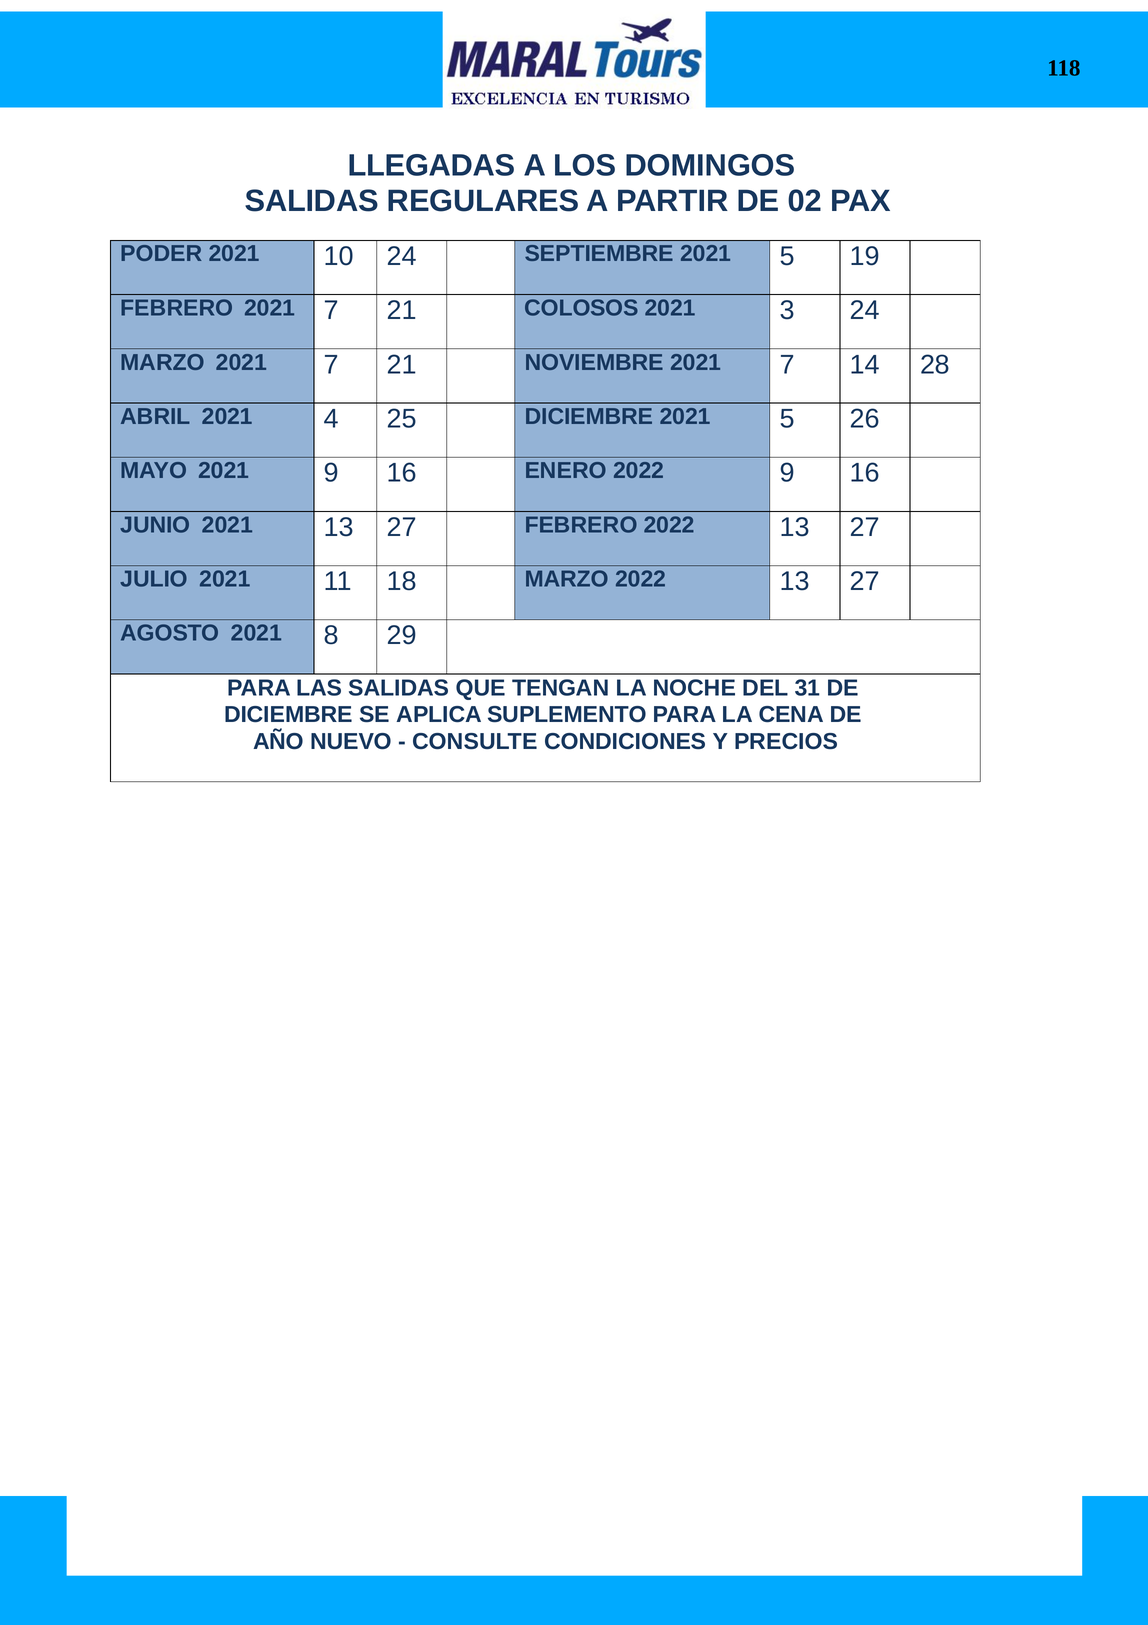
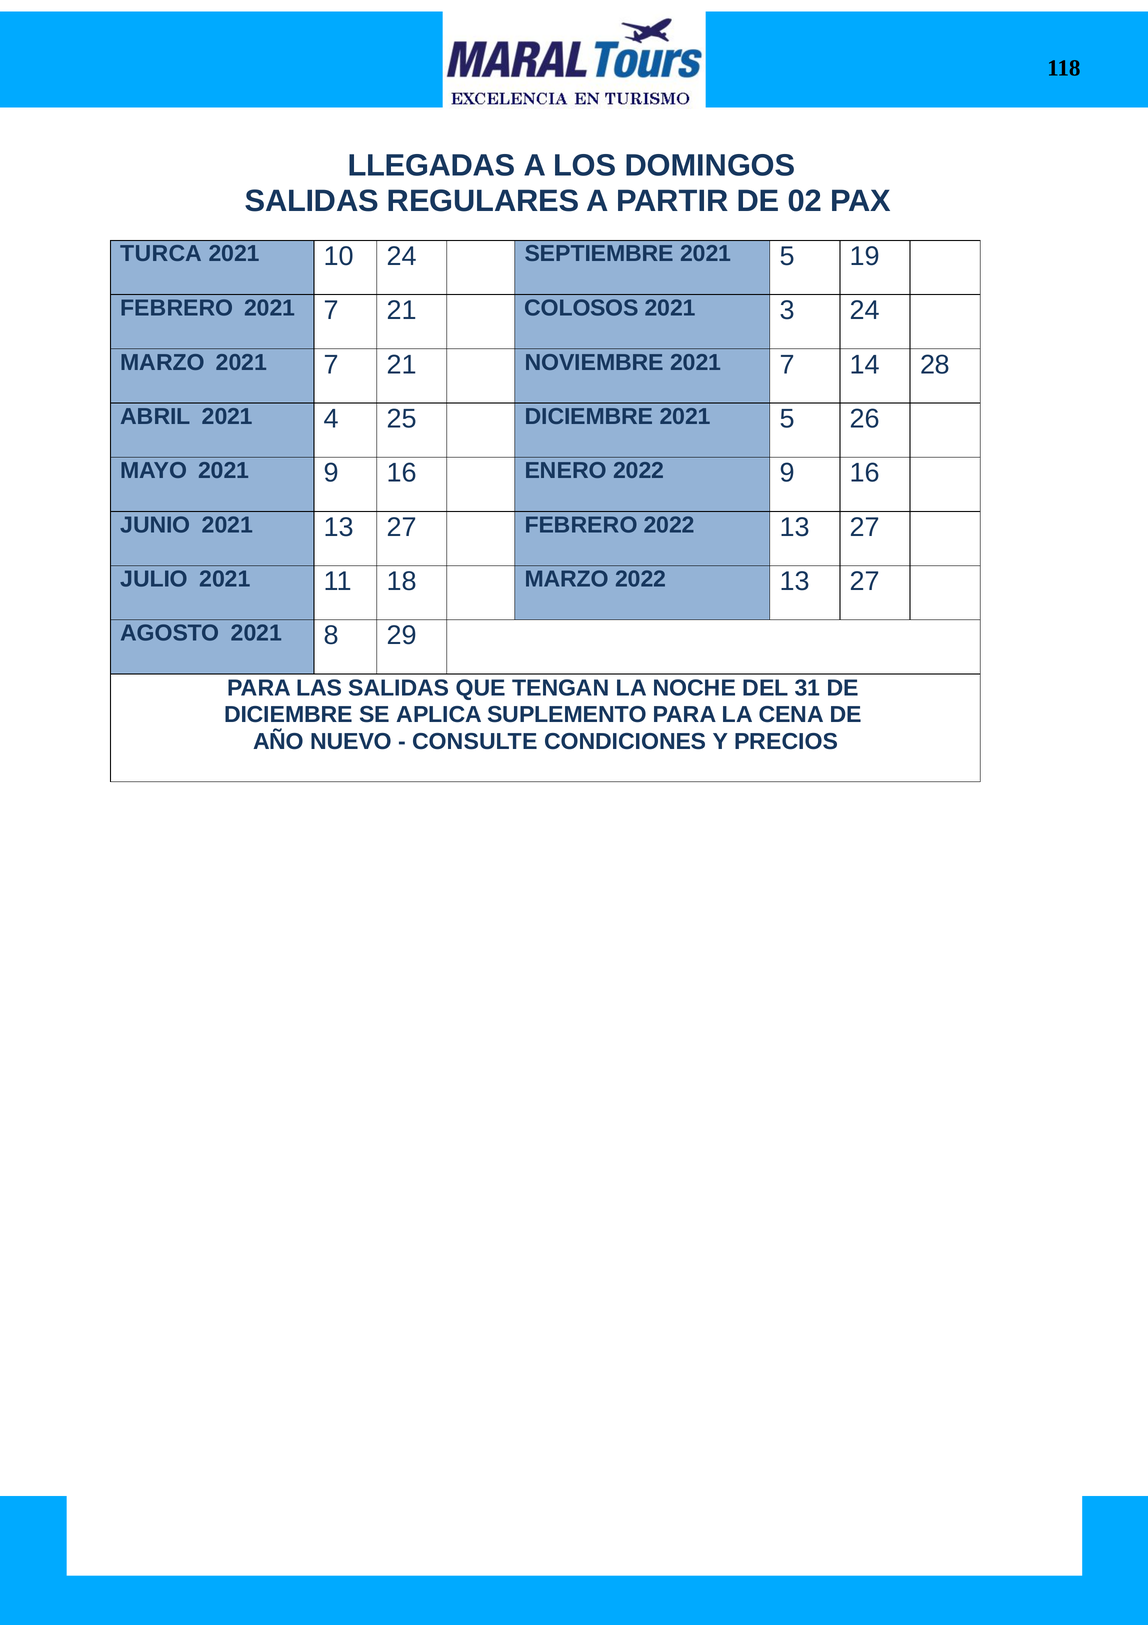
PODER: PODER -> TURCA (161, 254)
